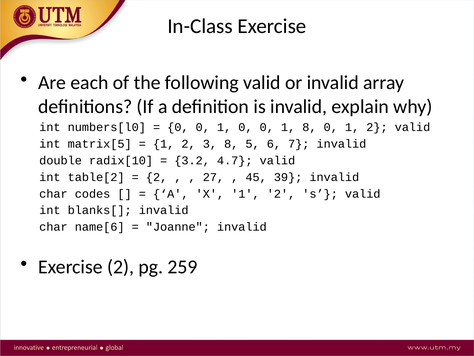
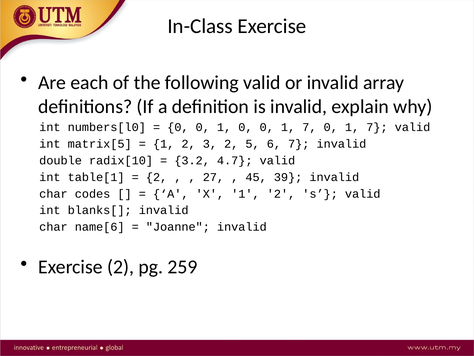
0 0 1 8: 8 -> 7 (309, 127)
2: 2 -> 7 (377, 127)
3 8: 8 -> 2 (231, 144)
table[2: table[2 -> table[1 (96, 177)
